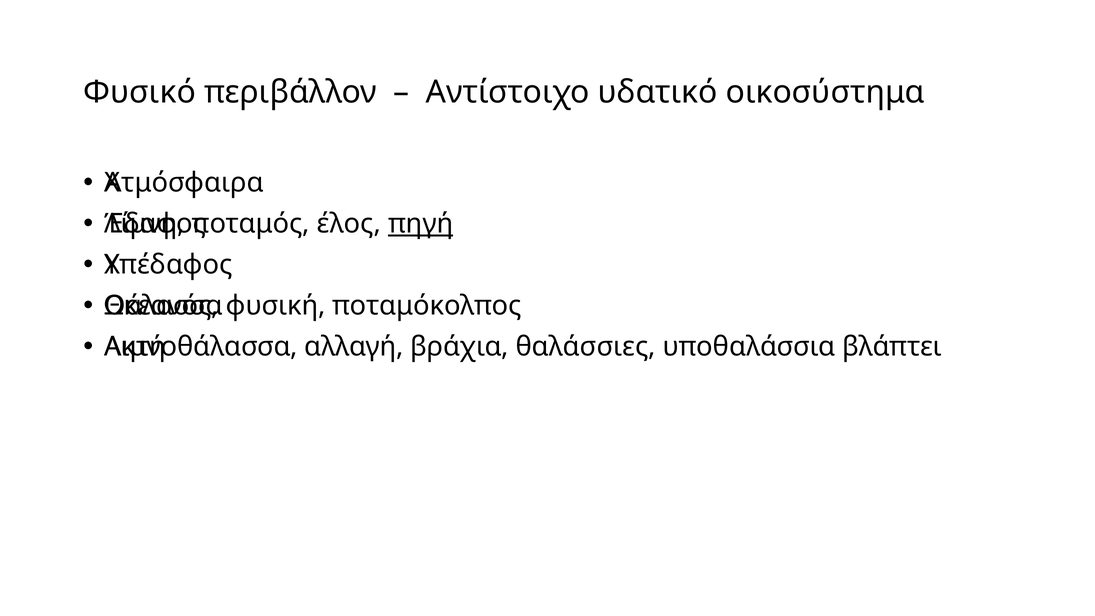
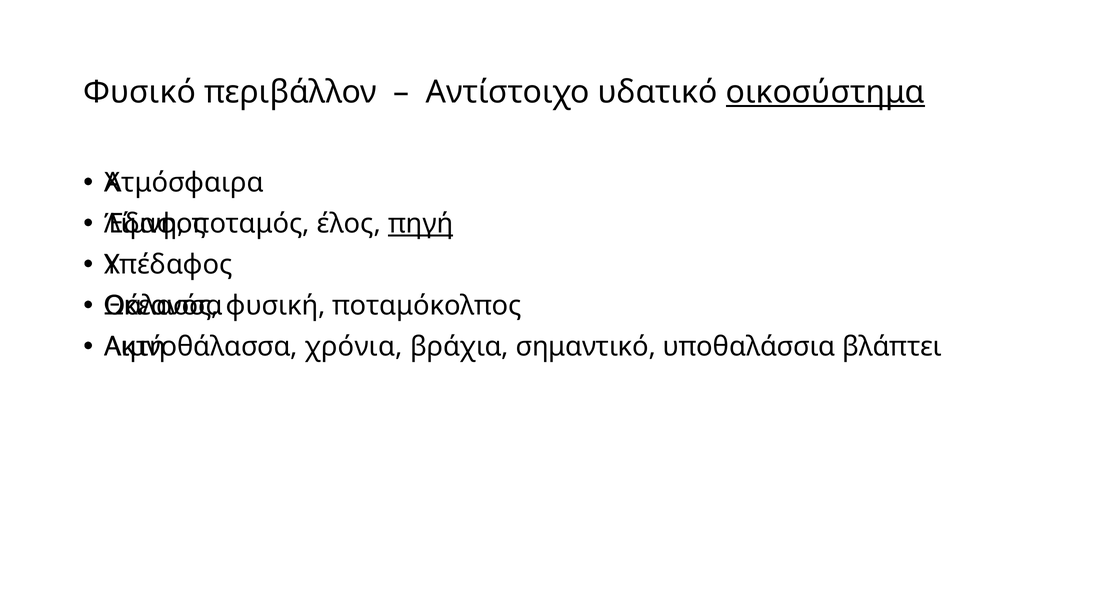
οικοσύστημα underline: none -> present (825, 92)
αλλαγή: αλλαγή -> χρόνια (354, 347)
θαλάσσιες: θαλάσσιες -> σημαντικό (586, 347)
